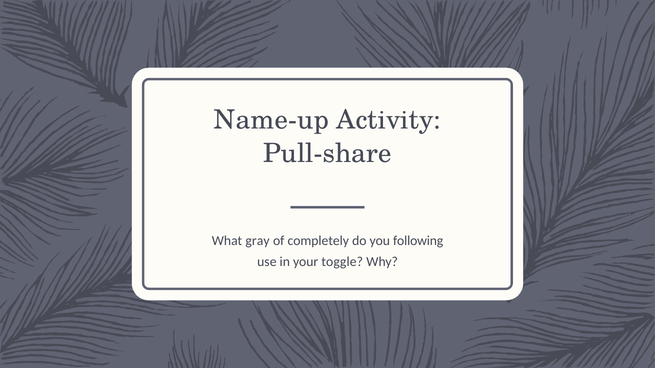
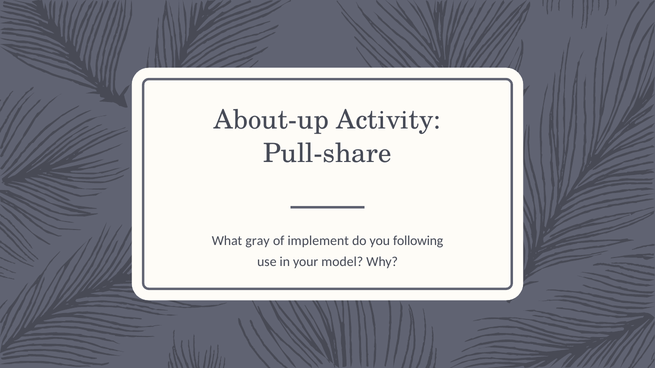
Name-up: Name-up -> About-up (271, 120)
completely: completely -> implement (318, 241)
toggle: toggle -> model (342, 262)
